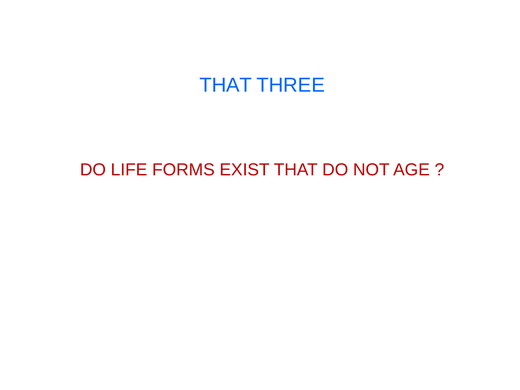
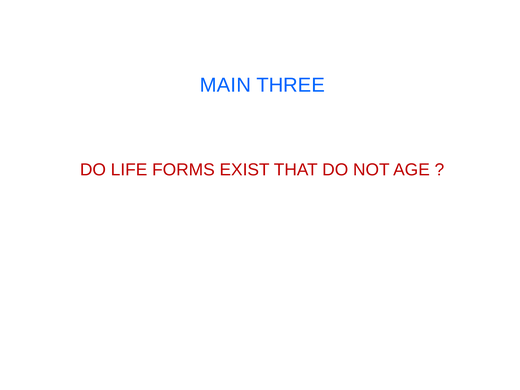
THAT: THAT -> MAIN (225, 85)
